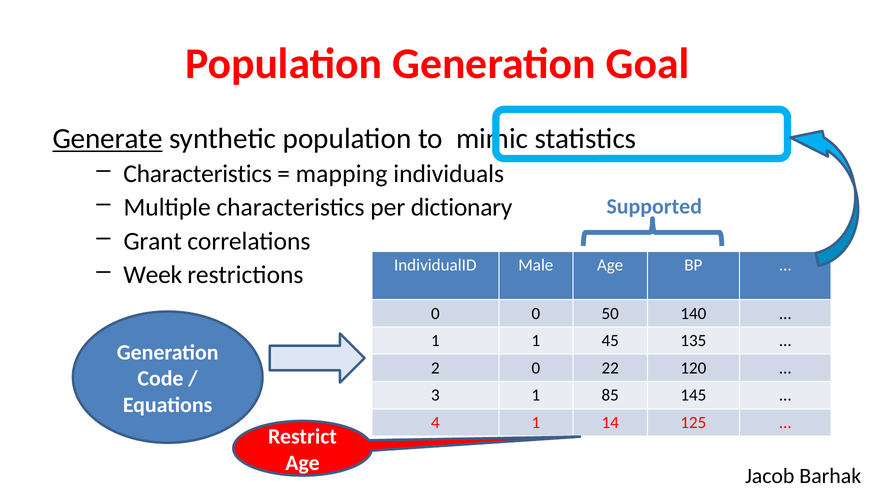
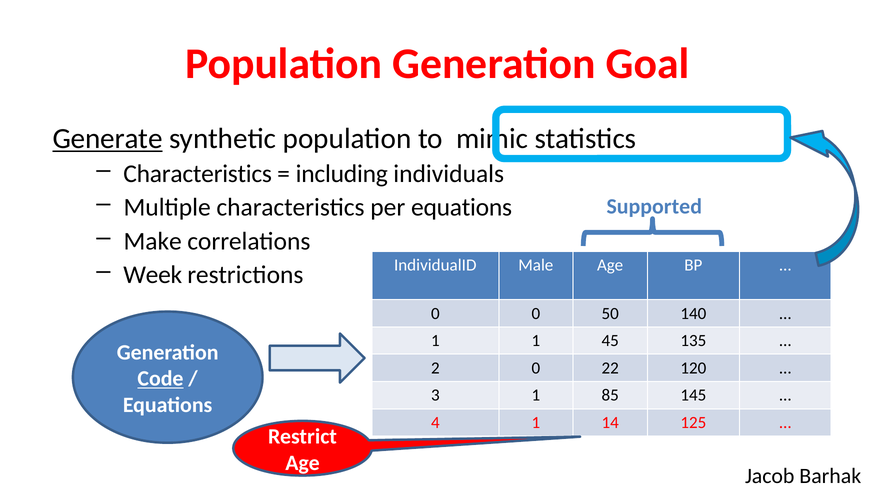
mapping: mapping -> including (342, 174)
per dictionary: dictionary -> equations (462, 208)
Grant: Grant -> Make (153, 241)
Code underline: none -> present (160, 379)
